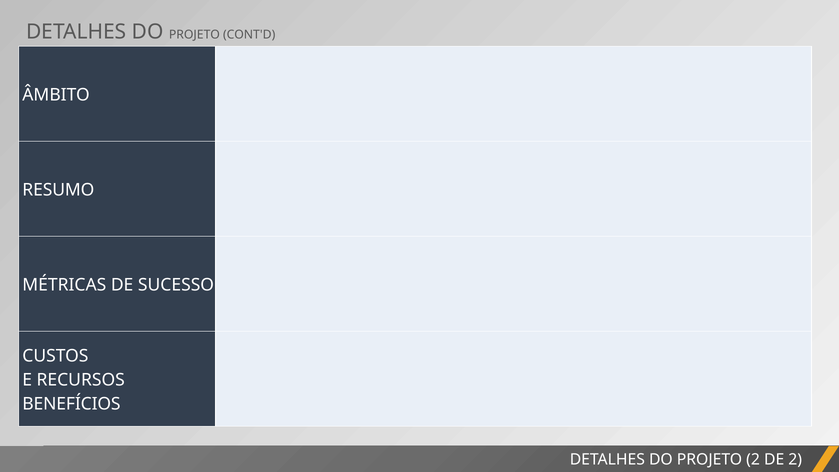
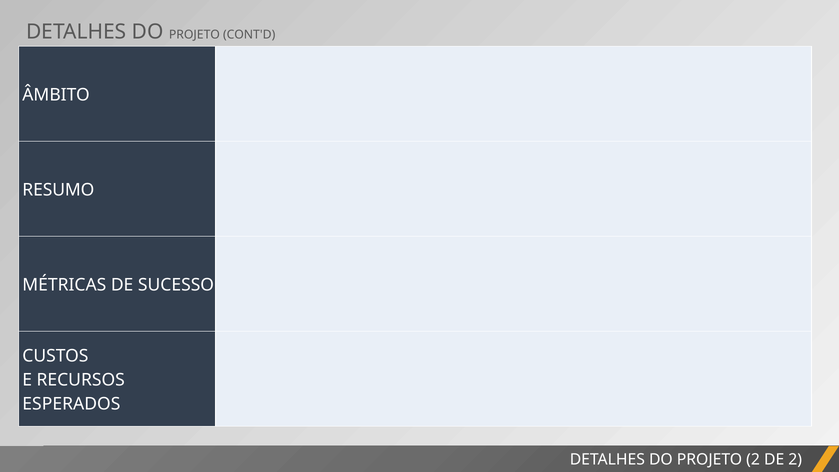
BENEFÍCIOS: BENEFÍCIOS -> ESPERADOS (71, 404)
